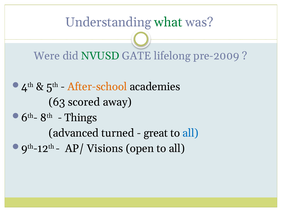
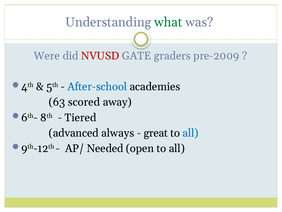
NVUSD colour: green -> red (100, 56)
lifelong: lifelong -> graders (172, 56)
After-school colour: orange -> blue (97, 87)
Things: Things -> Tiered (81, 117)
turned: turned -> always (118, 133)
Visions: Visions -> Needed (105, 148)
